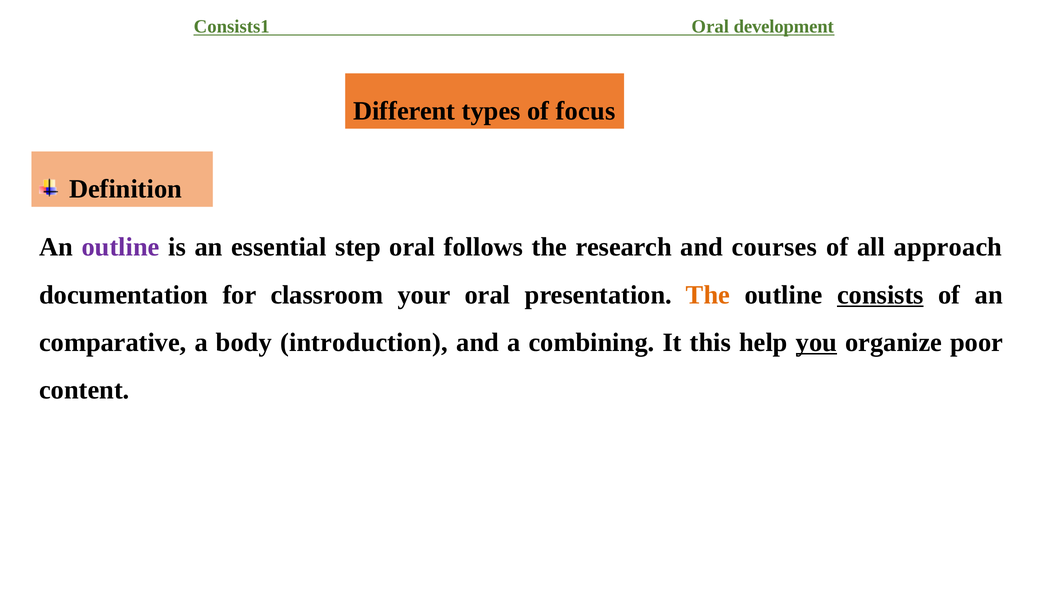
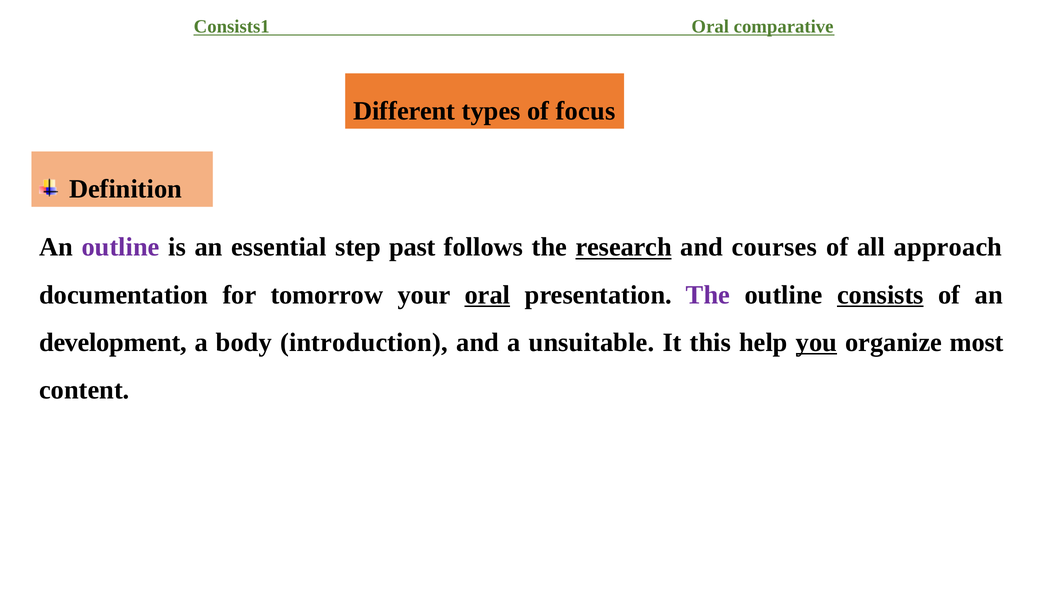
development: development -> comparative (784, 27)
step oral: oral -> past (412, 247)
research underline: none -> present (624, 247)
classroom: classroom -> tomorrow (327, 295)
oral underline: none -> present (487, 295)
The colour: orange -> purple (708, 295)
comparative: comparative -> development (113, 342)
combining: combining -> unsuitable (591, 342)
poor: poor -> most (977, 342)
